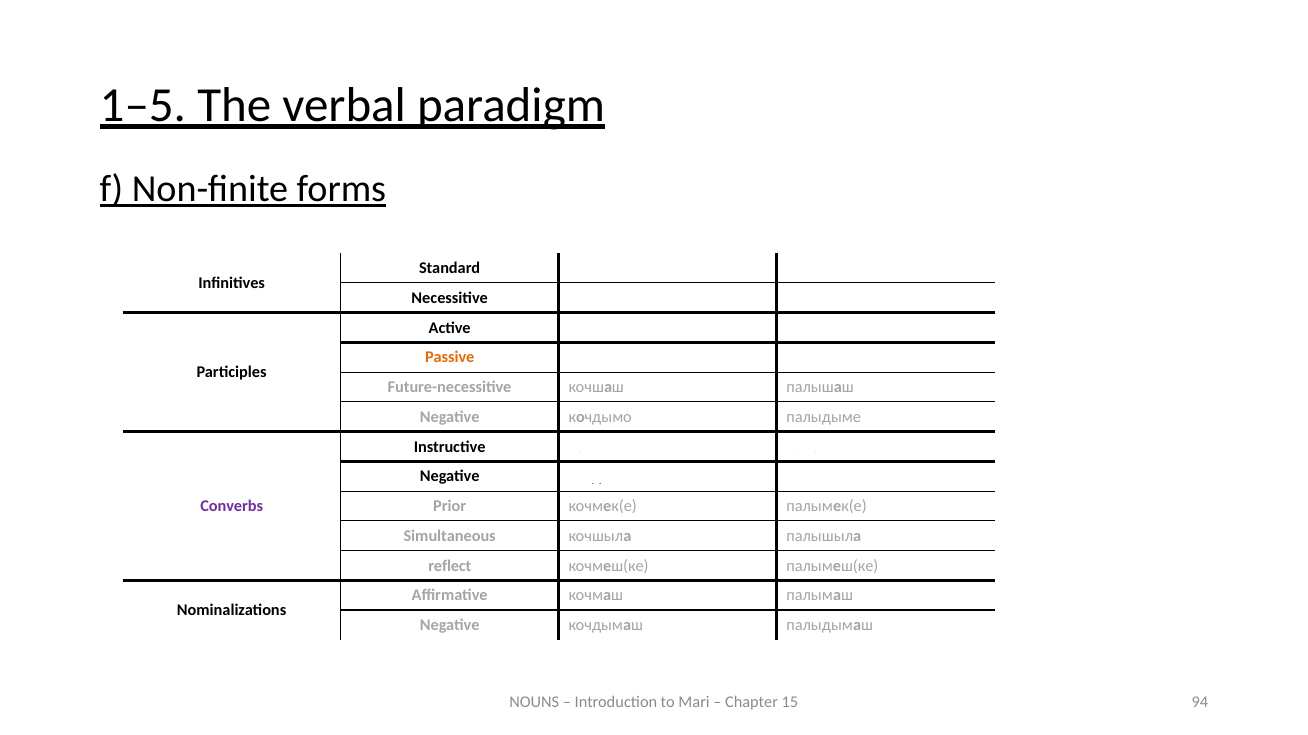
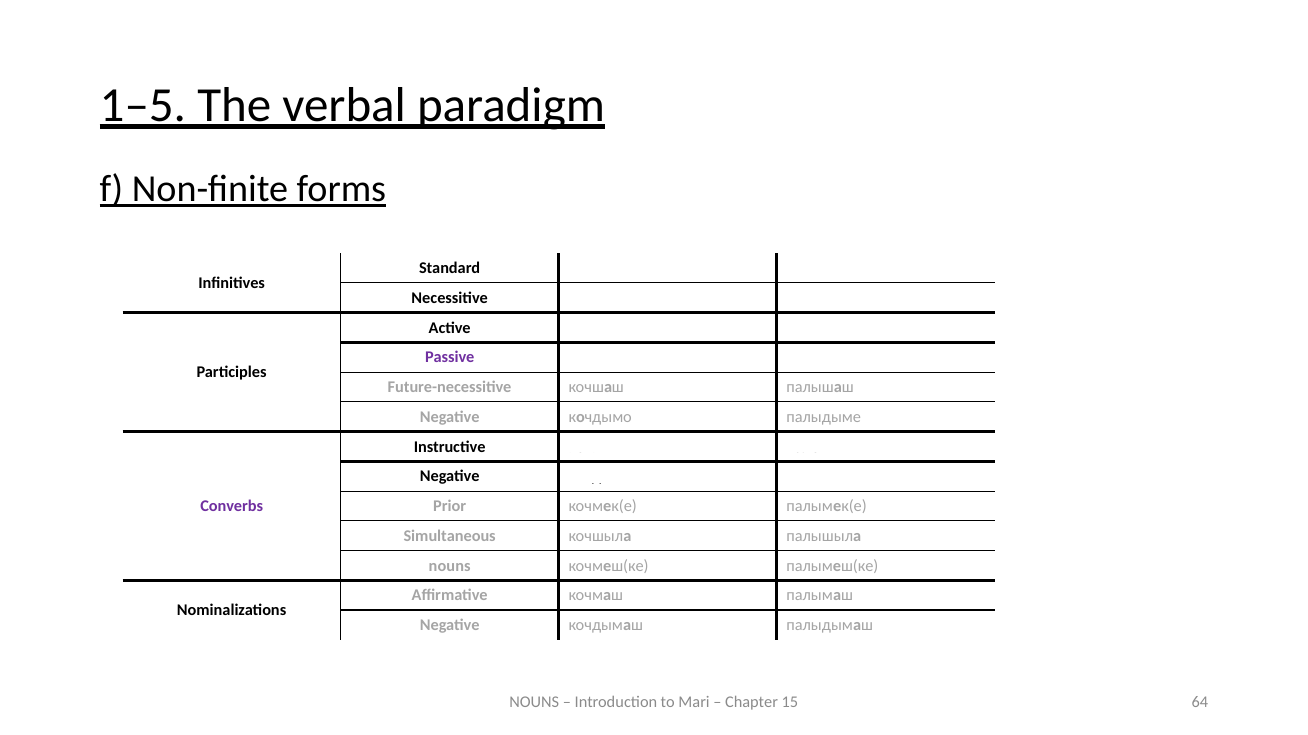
Passive colour: orange -> purple (450, 358)
reflect: reflect -> nouns (450, 566)
94: 94 -> 64 (1200, 702)
